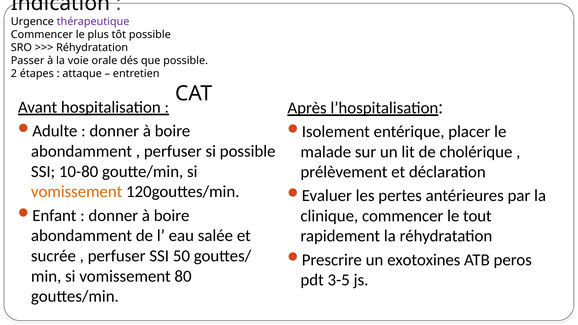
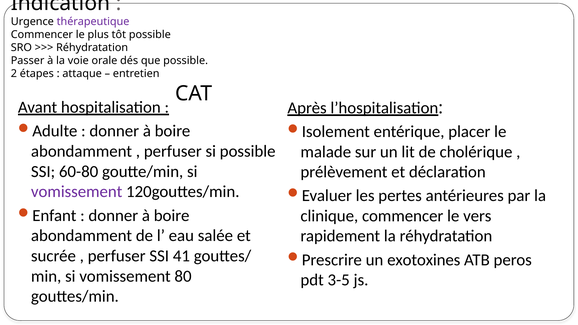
10-80: 10-80 -> 60-80 (79, 172)
vomissement colour: orange -> purple (77, 192)
tout: tout -> vers (477, 216)
50: 50 -> 41 (181, 256)
